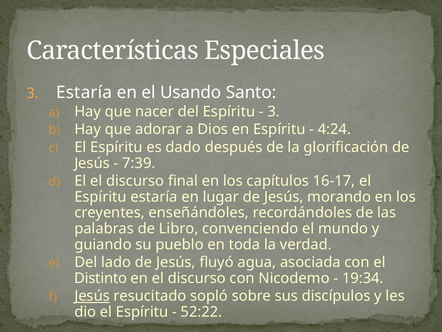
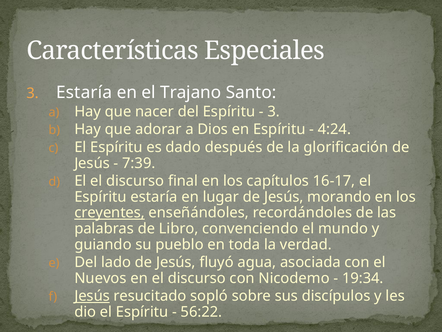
Usando: Usando -> Trajano (191, 92)
creyentes underline: none -> present (110, 212)
Distinto: Distinto -> Nuevos (101, 278)
52:22: 52:22 -> 56:22 (201, 312)
